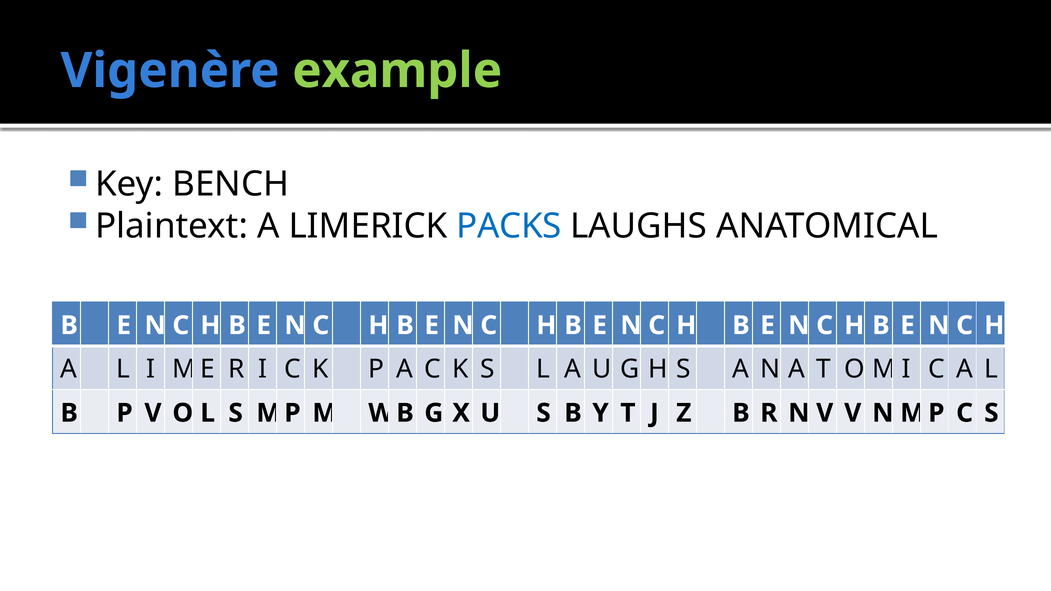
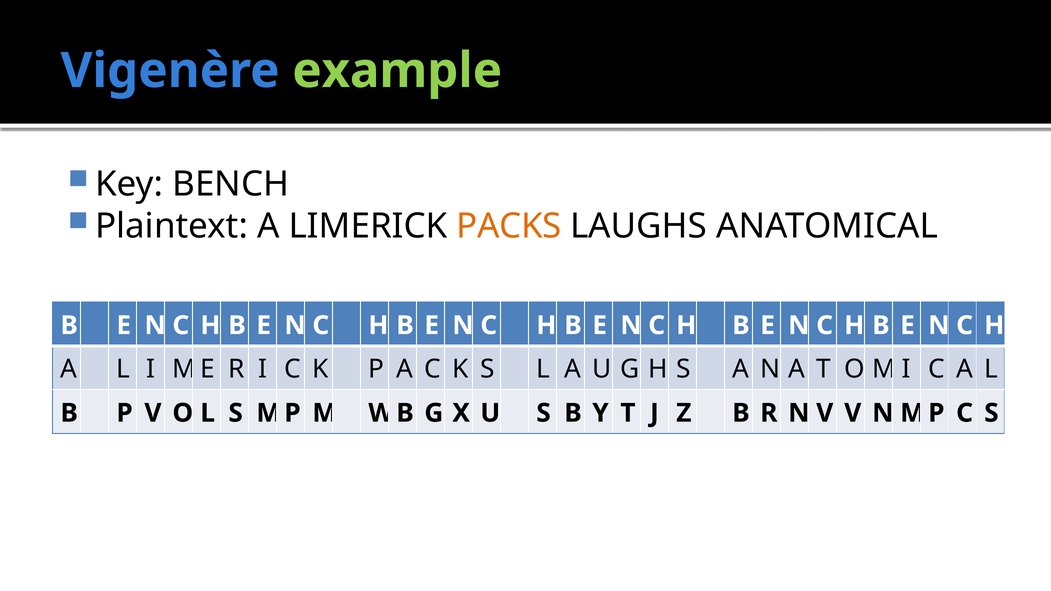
PACKS colour: blue -> orange (509, 226)
